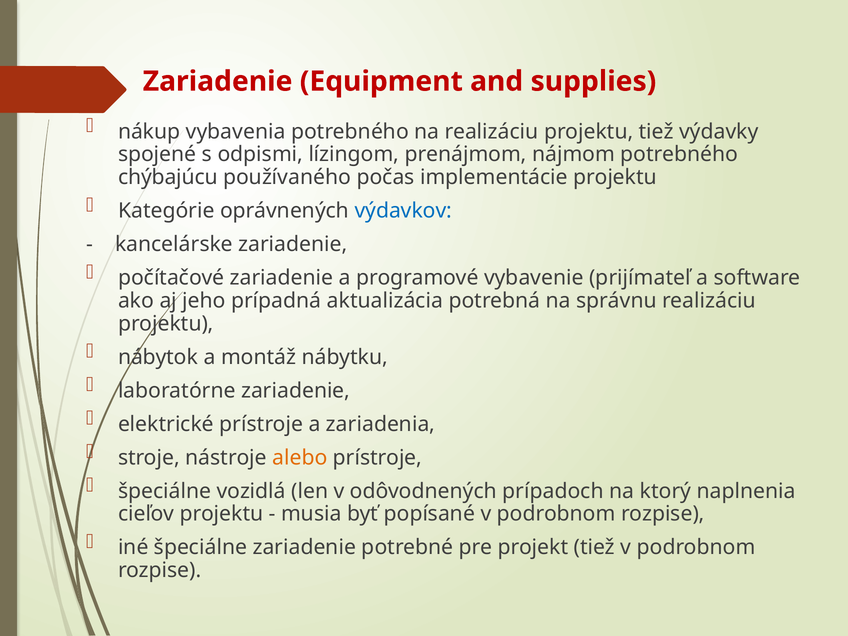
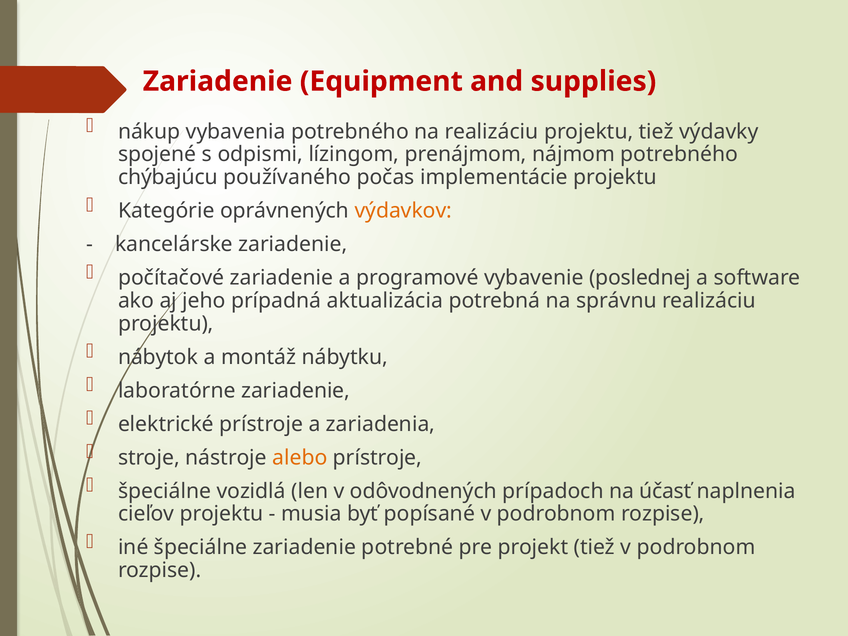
výdavkov colour: blue -> orange (403, 211)
prijímateľ: prijímateľ -> poslednej (640, 278)
ktorý: ktorý -> účasť (666, 491)
